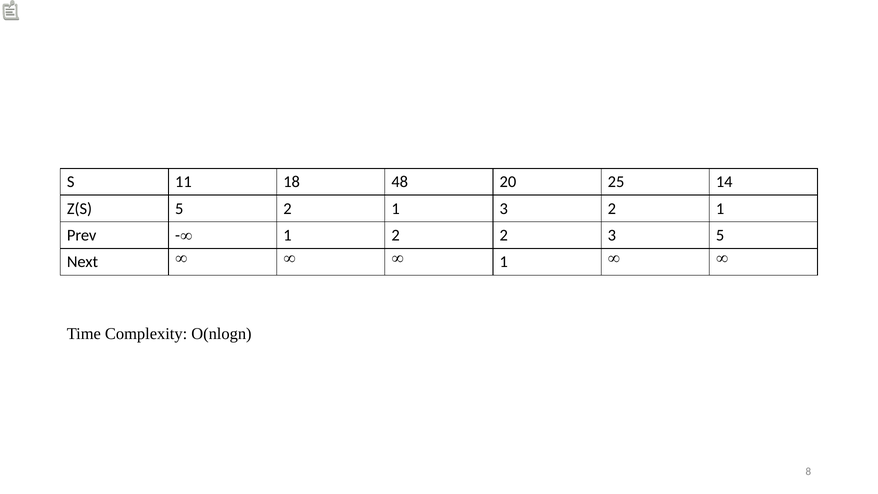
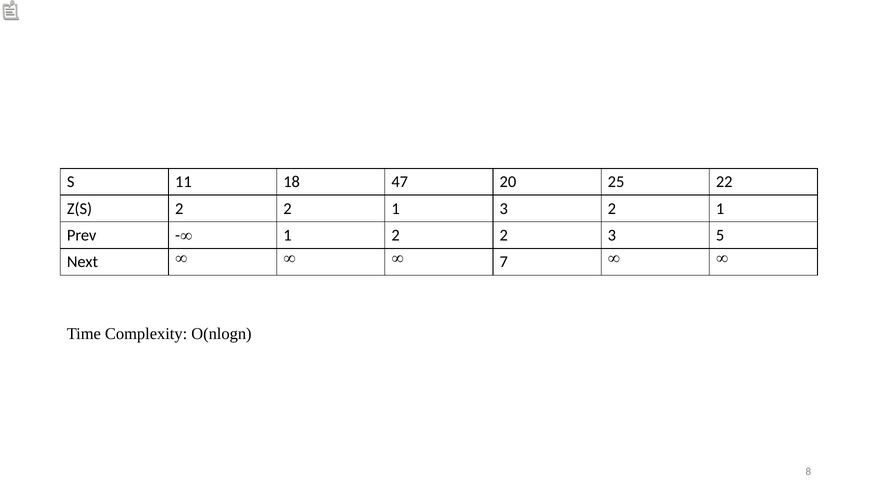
48: 48 -> 47 (400, 182)
14: 14 -> 22 (724, 182)
Z(S 5: 5 -> 2 (179, 209)
1: 1 -> 7 (504, 262)
